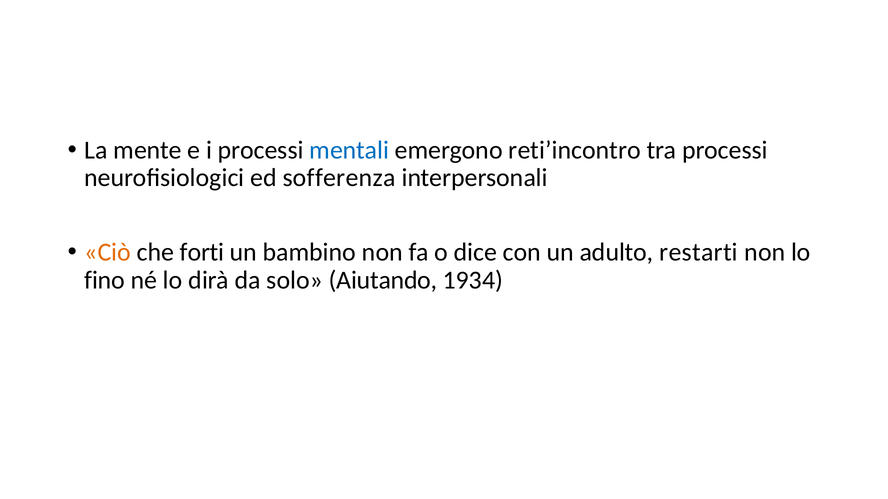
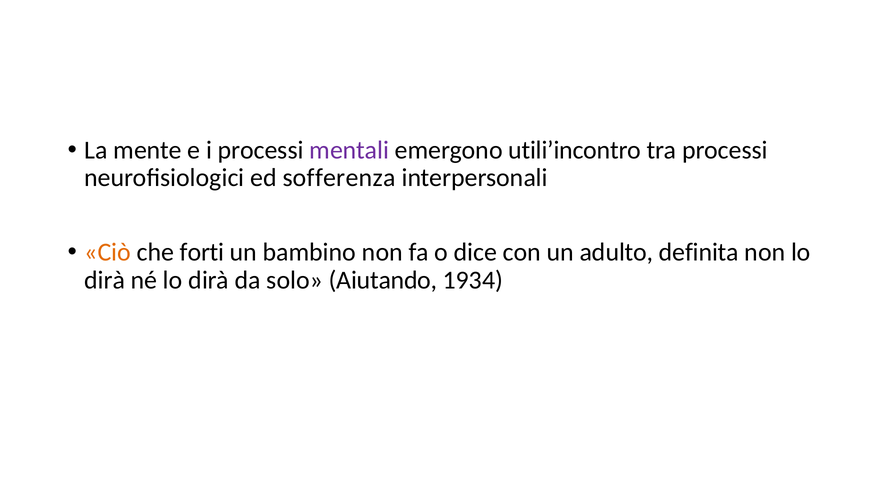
mentali colour: blue -> purple (349, 150)
reti’incontro: reti’incontro -> utili’incontro (575, 150)
restarti: restarti -> definita (699, 253)
fino: fino -> dirà (105, 281)
